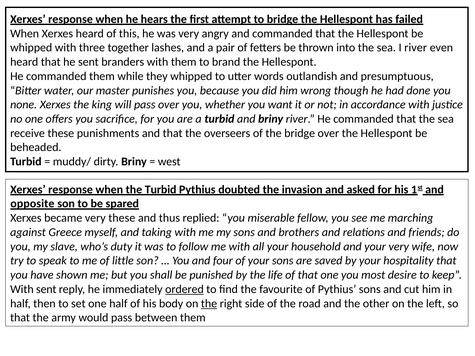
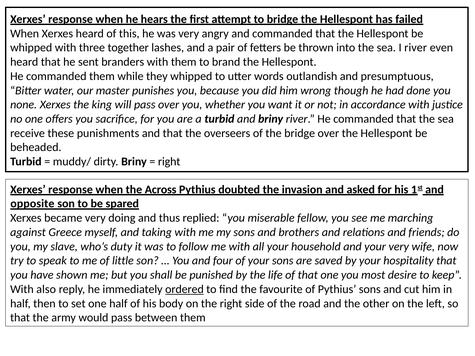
west: west -> right (169, 162)
the Turbid: Turbid -> Across (161, 190)
very these: these -> doing (122, 218)
With sent: sent -> also (46, 289)
the underline: present -> none (209, 304)
